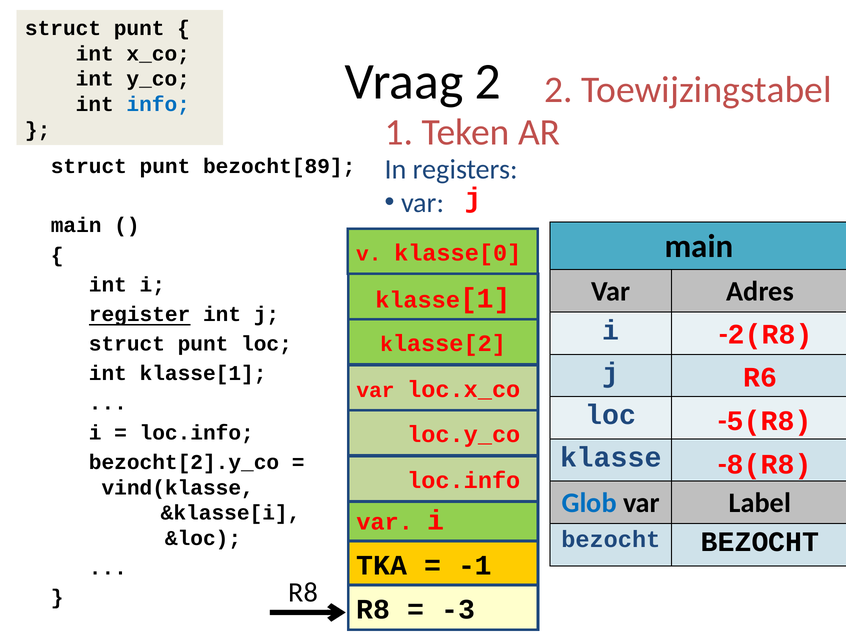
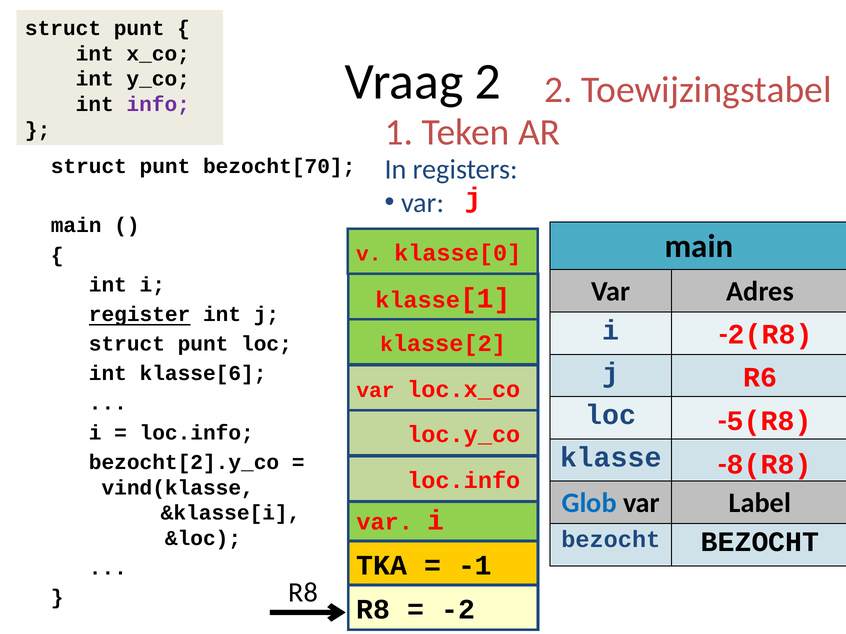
info colour: blue -> purple (158, 104)
bezocht[89: bezocht[89 -> bezocht[70 (279, 166)
klasse[1: klasse[1 -> klasse[6 (203, 374)
-3: -3 -> -2 (458, 610)
